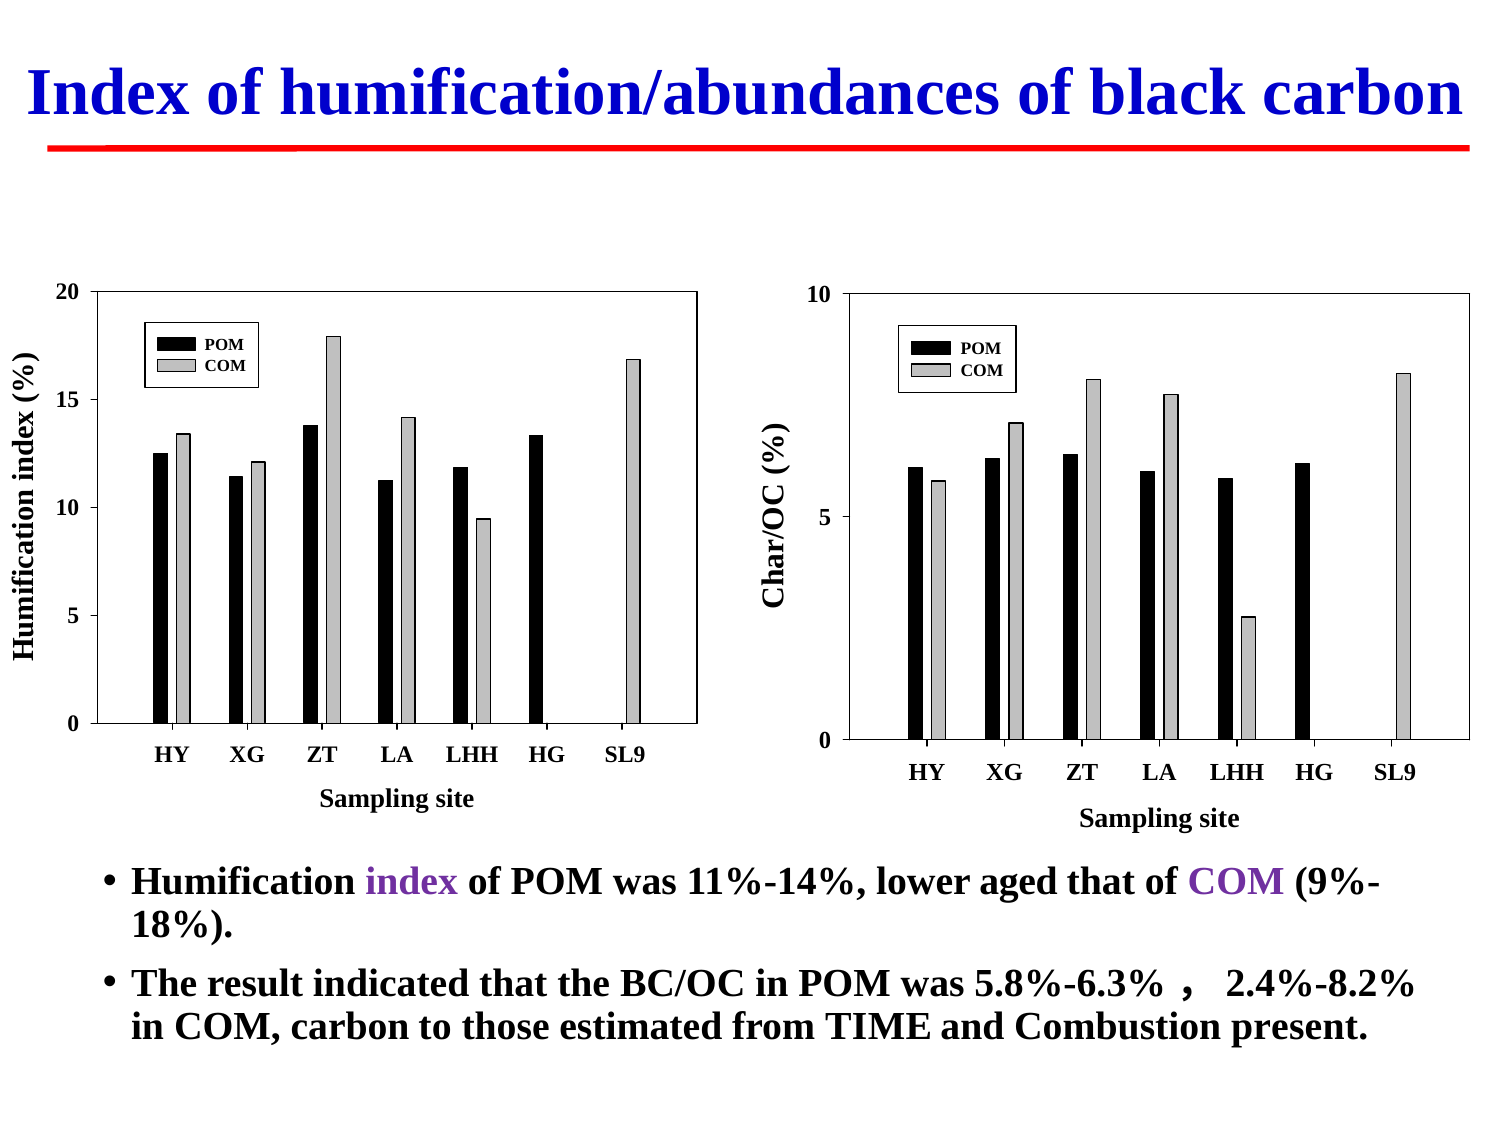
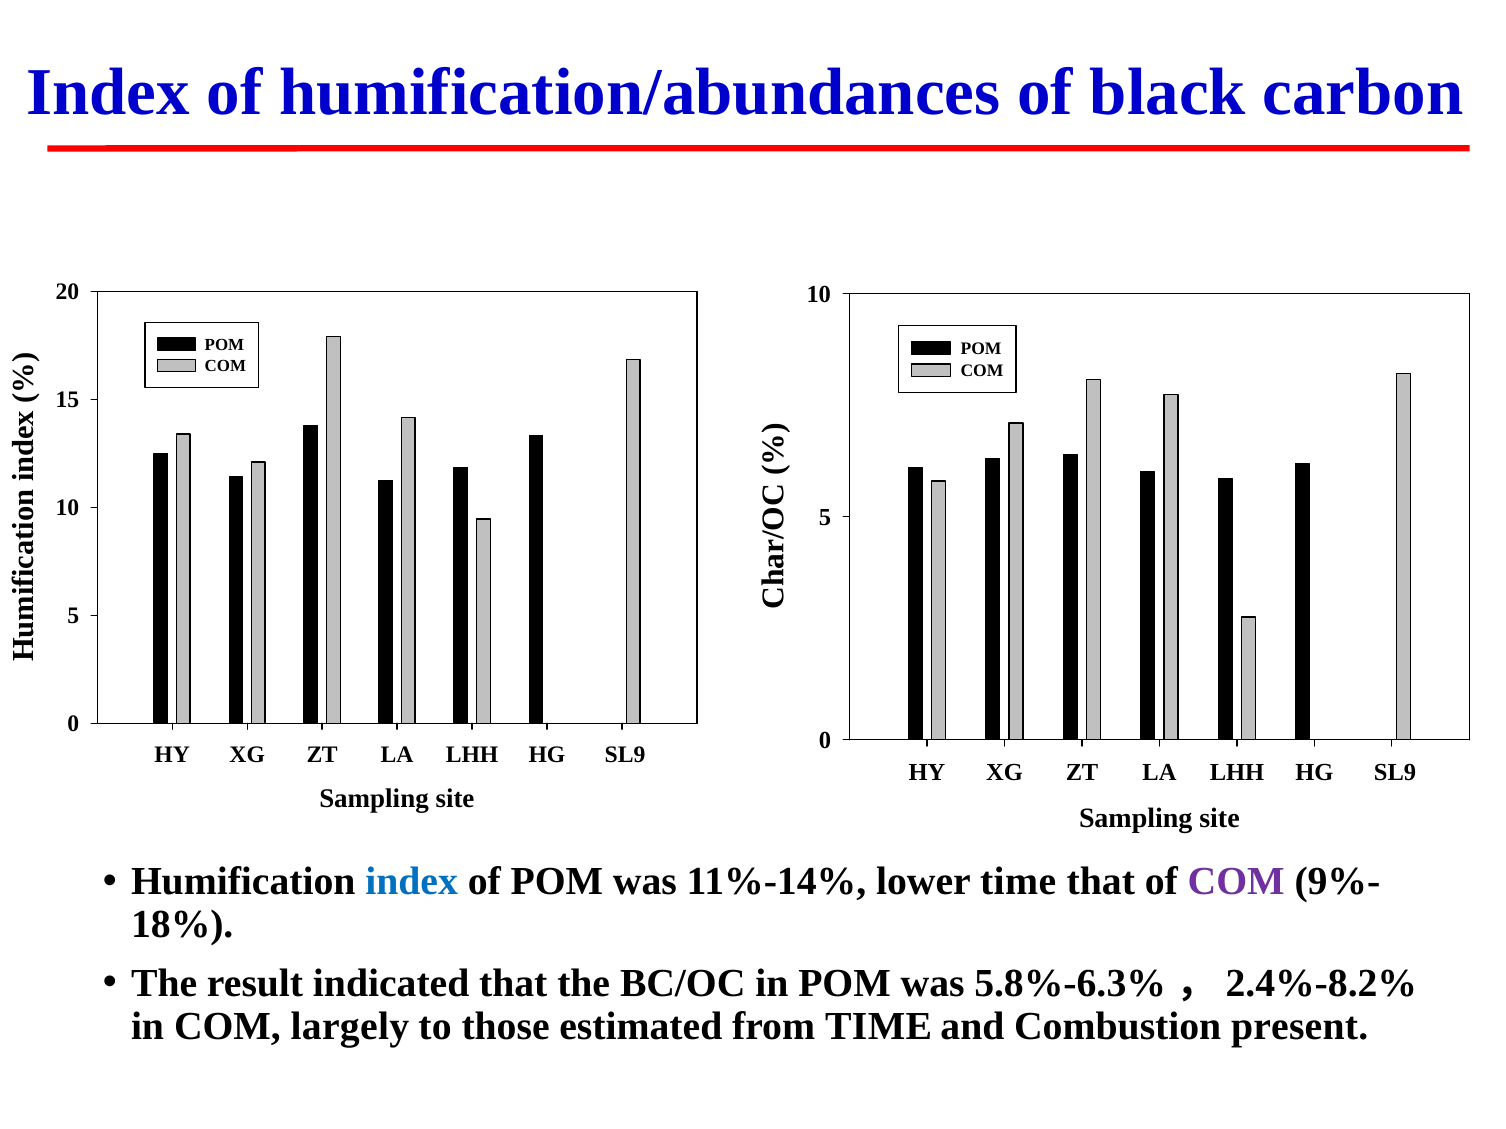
index colour: purple -> blue (412, 882)
lower aged: aged -> time (1018, 882)
COM carbon: carbon -> largely (350, 1027)
